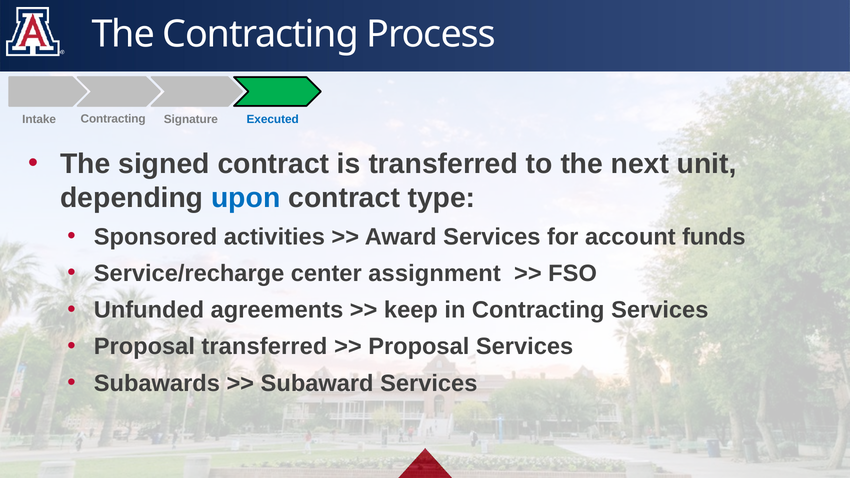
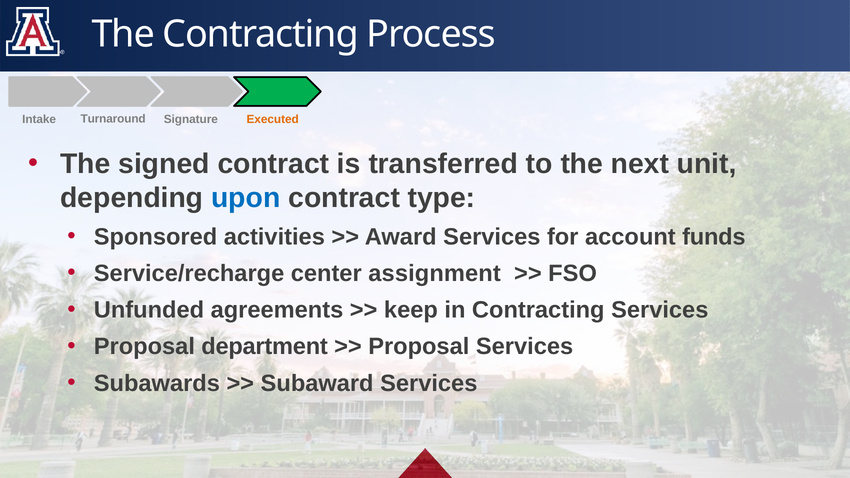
Intake Contracting: Contracting -> Turnaround (113, 119)
Executed colour: blue -> orange (273, 119)
Proposal transferred: transferred -> department (265, 347)
